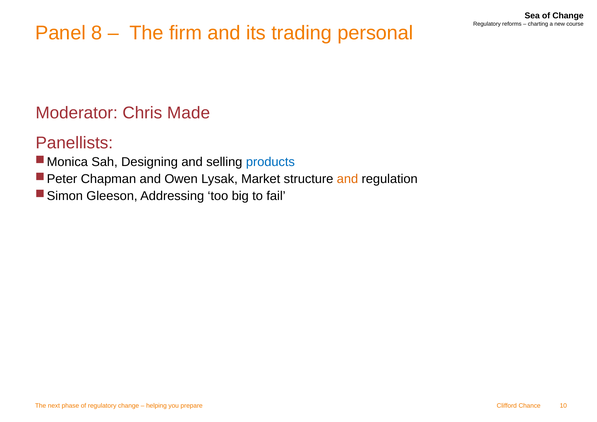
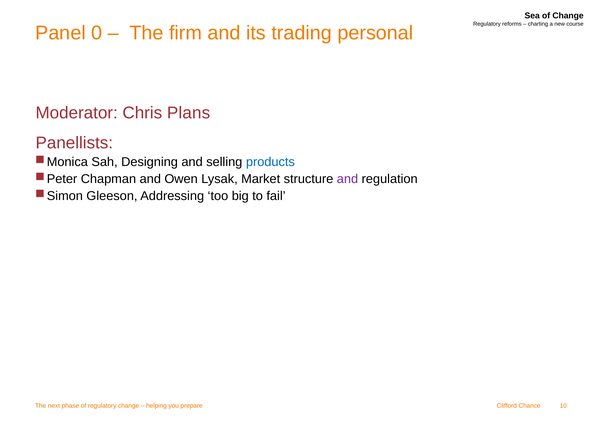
8: 8 -> 0 (97, 33)
Made: Made -> Plans (189, 113)
and colour: orange -> purple (347, 179)
